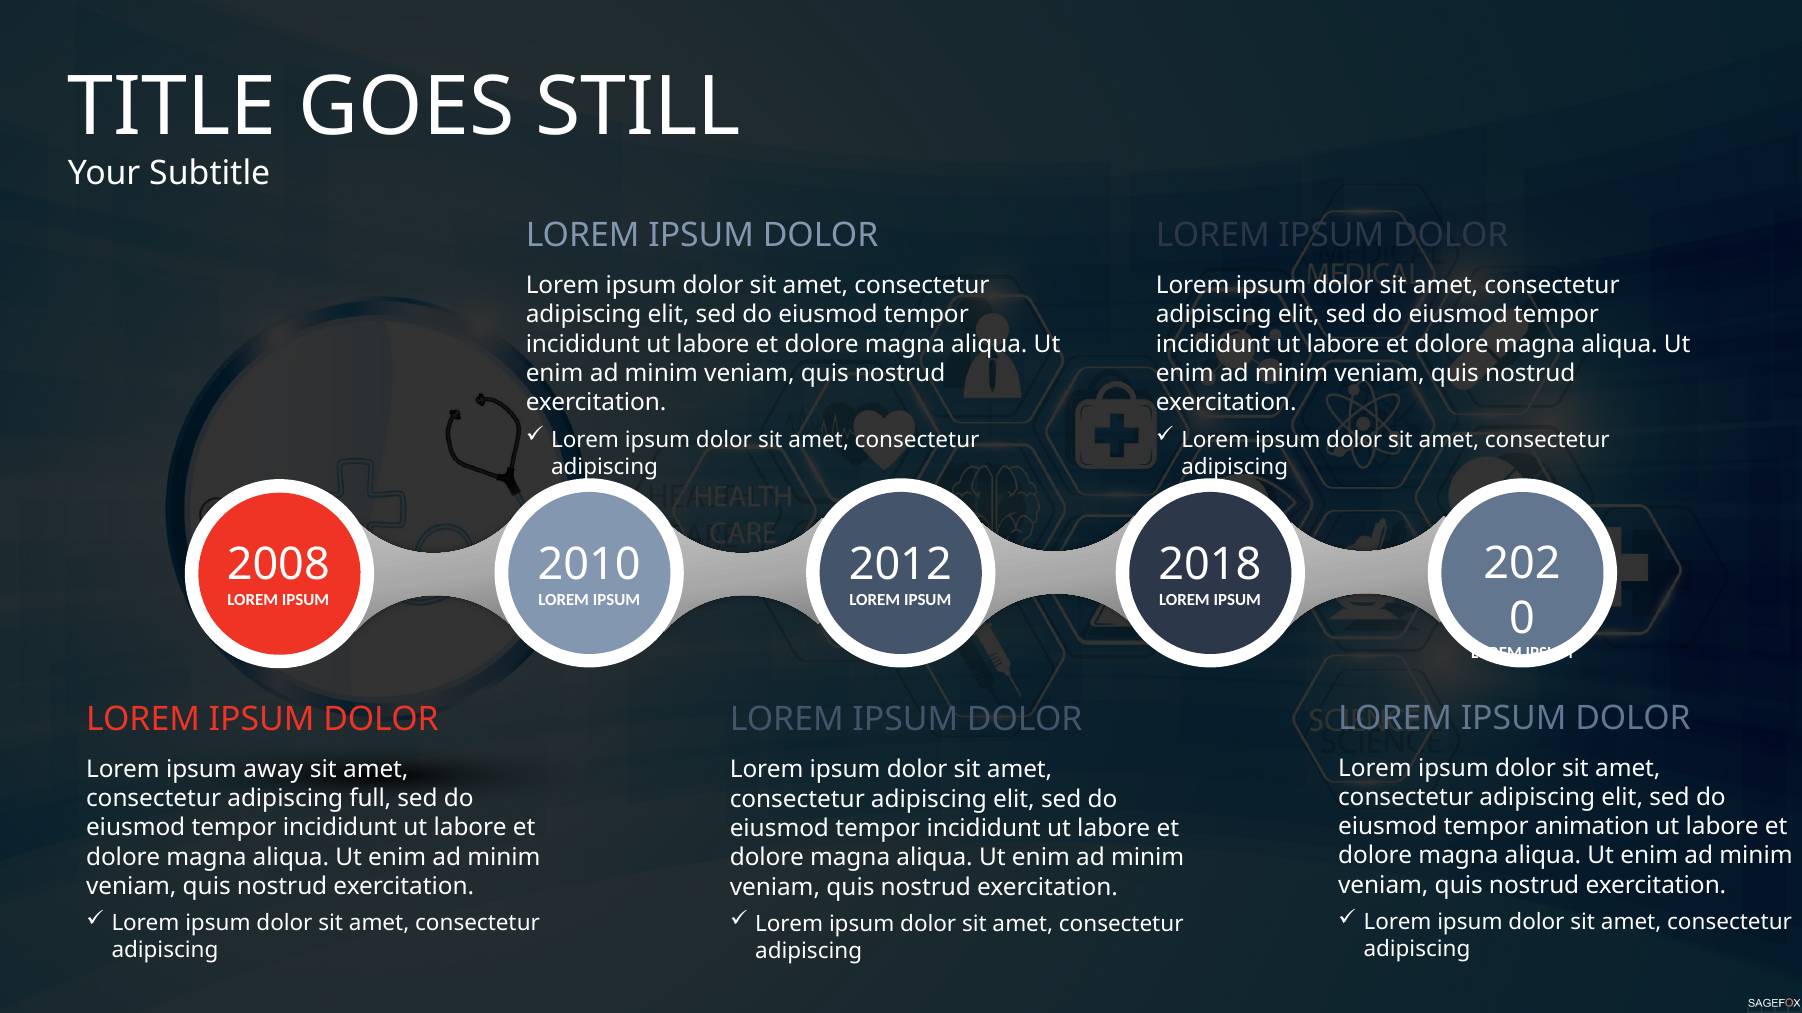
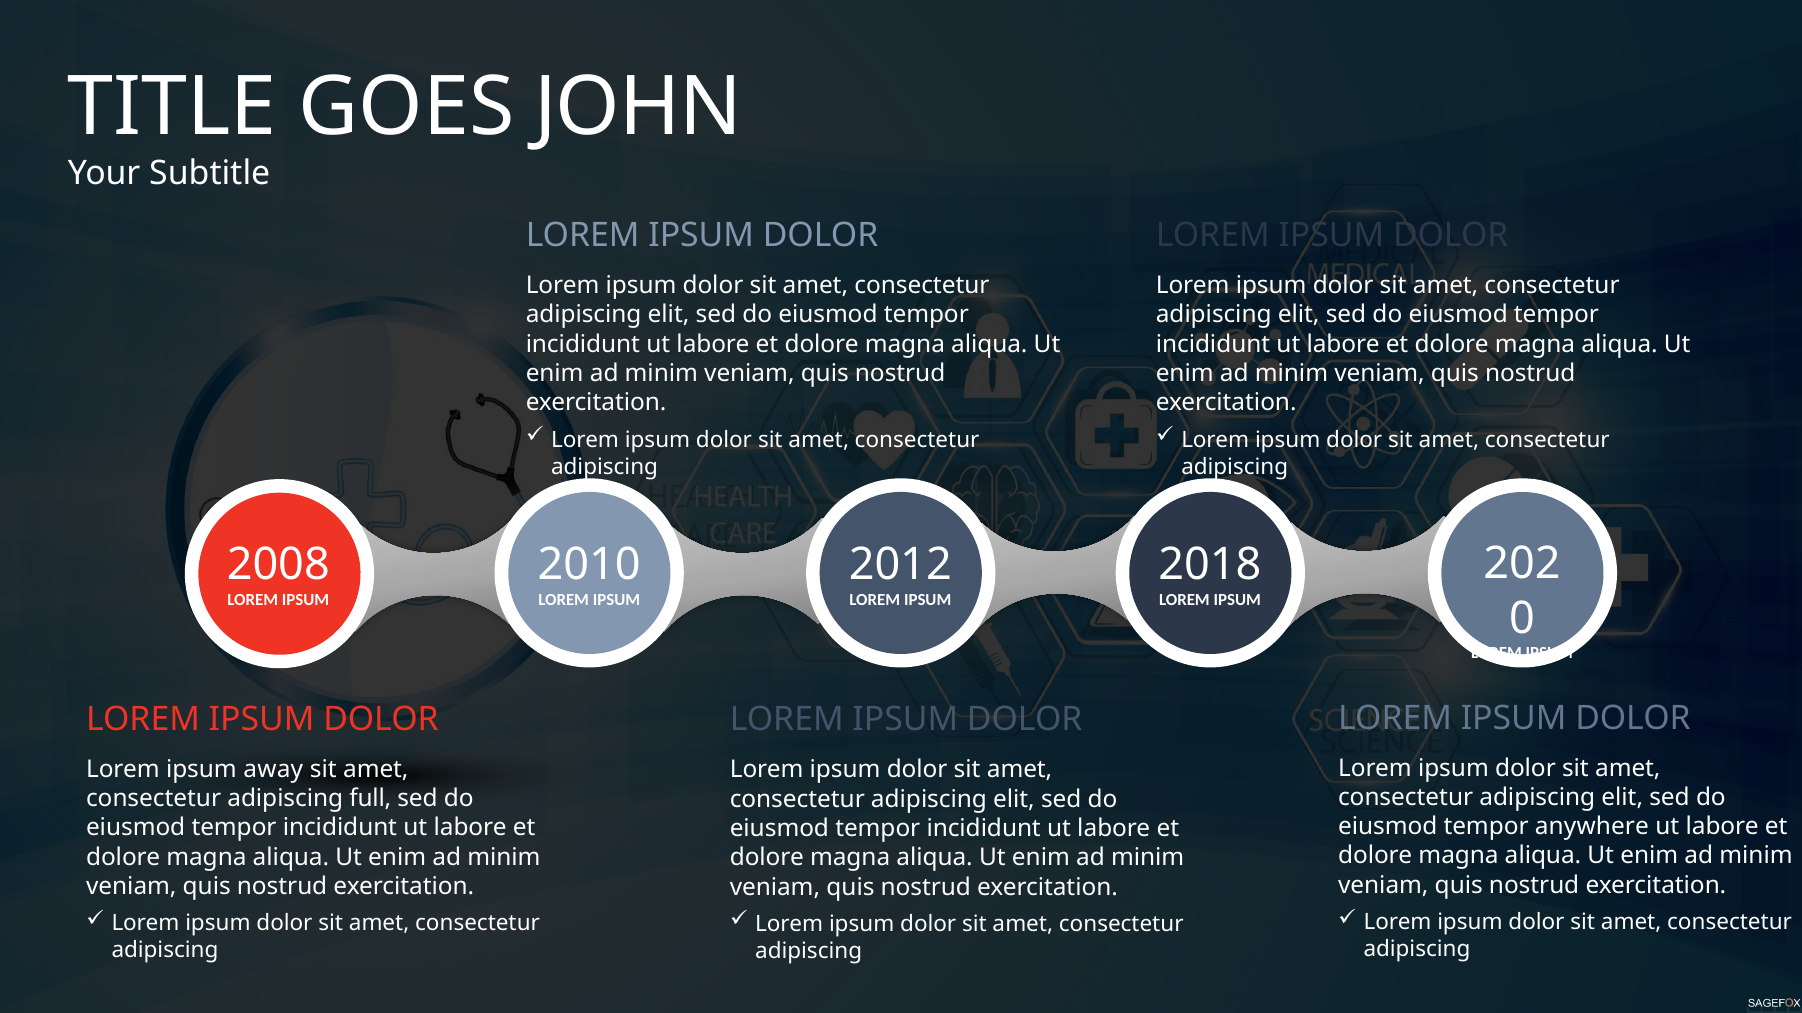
STILL: STILL -> JOHN (638, 107)
animation: animation -> anywhere (1592, 827)
